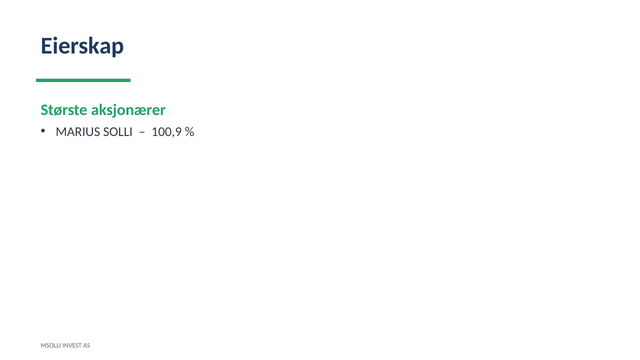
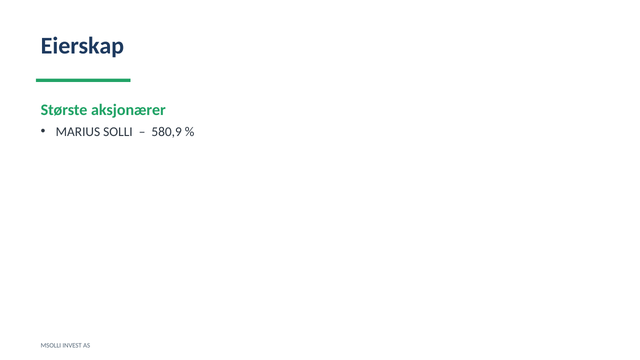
100,9: 100,9 -> 580,9 (167, 132)
